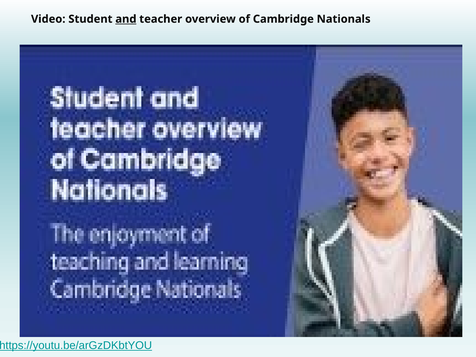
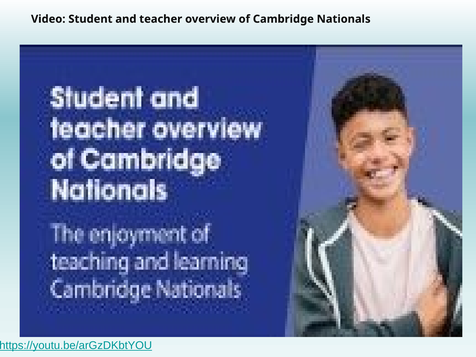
and underline: present -> none (126, 19)
